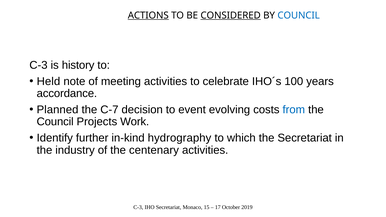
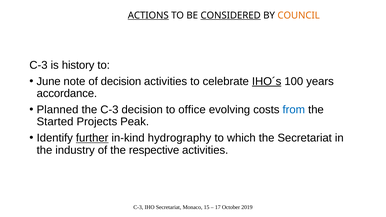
COUNCIL colour: blue -> orange (299, 15)
Held: Held -> June (49, 81)
of meeting: meeting -> decision (121, 81)
IHO´s underline: none -> present (267, 81)
the C-7: C-7 -> C-3 (109, 110)
event: event -> office (192, 110)
Council: Council -> Started (55, 122)
Work: Work -> Peak (135, 122)
further underline: none -> present (92, 138)
centenary: centenary -> respective (154, 150)
